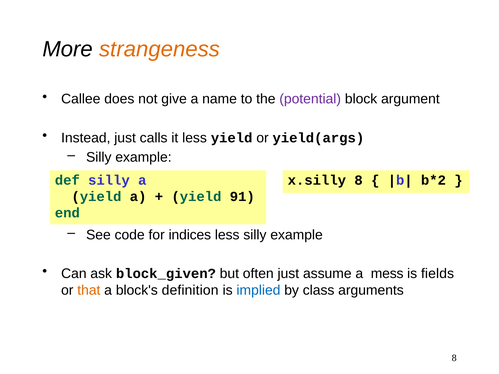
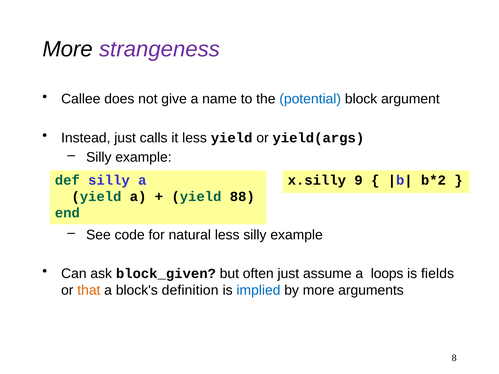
strangeness colour: orange -> purple (160, 49)
potential colour: purple -> blue (310, 99)
x.silly 8: 8 -> 9 (359, 180)
91: 91 -> 88 (242, 197)
indices: indices -> natural (190, 235)
mess: mess -> loops (387, 274)
by class: class -> more (319, 290)
